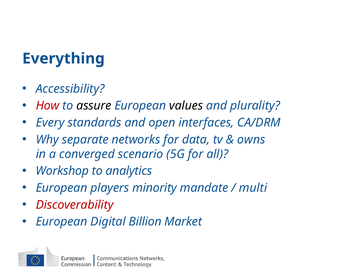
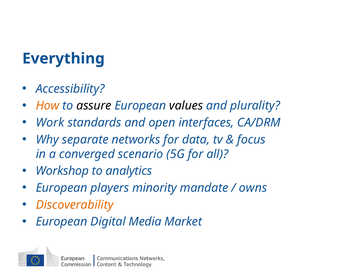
How colour: red -> orange (48, 106)
Every: Every -> Work (50, 123)
owns: owns -> focus (251, 140)
multi: multi -> owns (253, 188)
Discoverability colour: red -> orange (75, 205)
Billion: Billion -> Media (145, 222)
